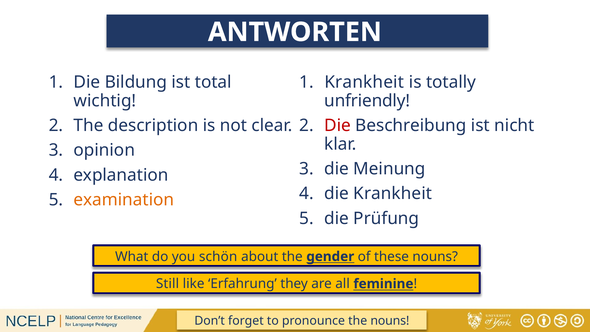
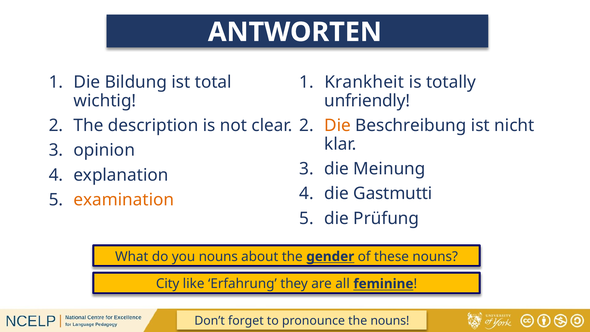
Die colour: red -> orange (338, 125)
die Krankheit: Krankheit -> Gastmutti (393, 194)
you schön: schön -> nouns (218, 256)
Still: Still -> City (168, 284)
